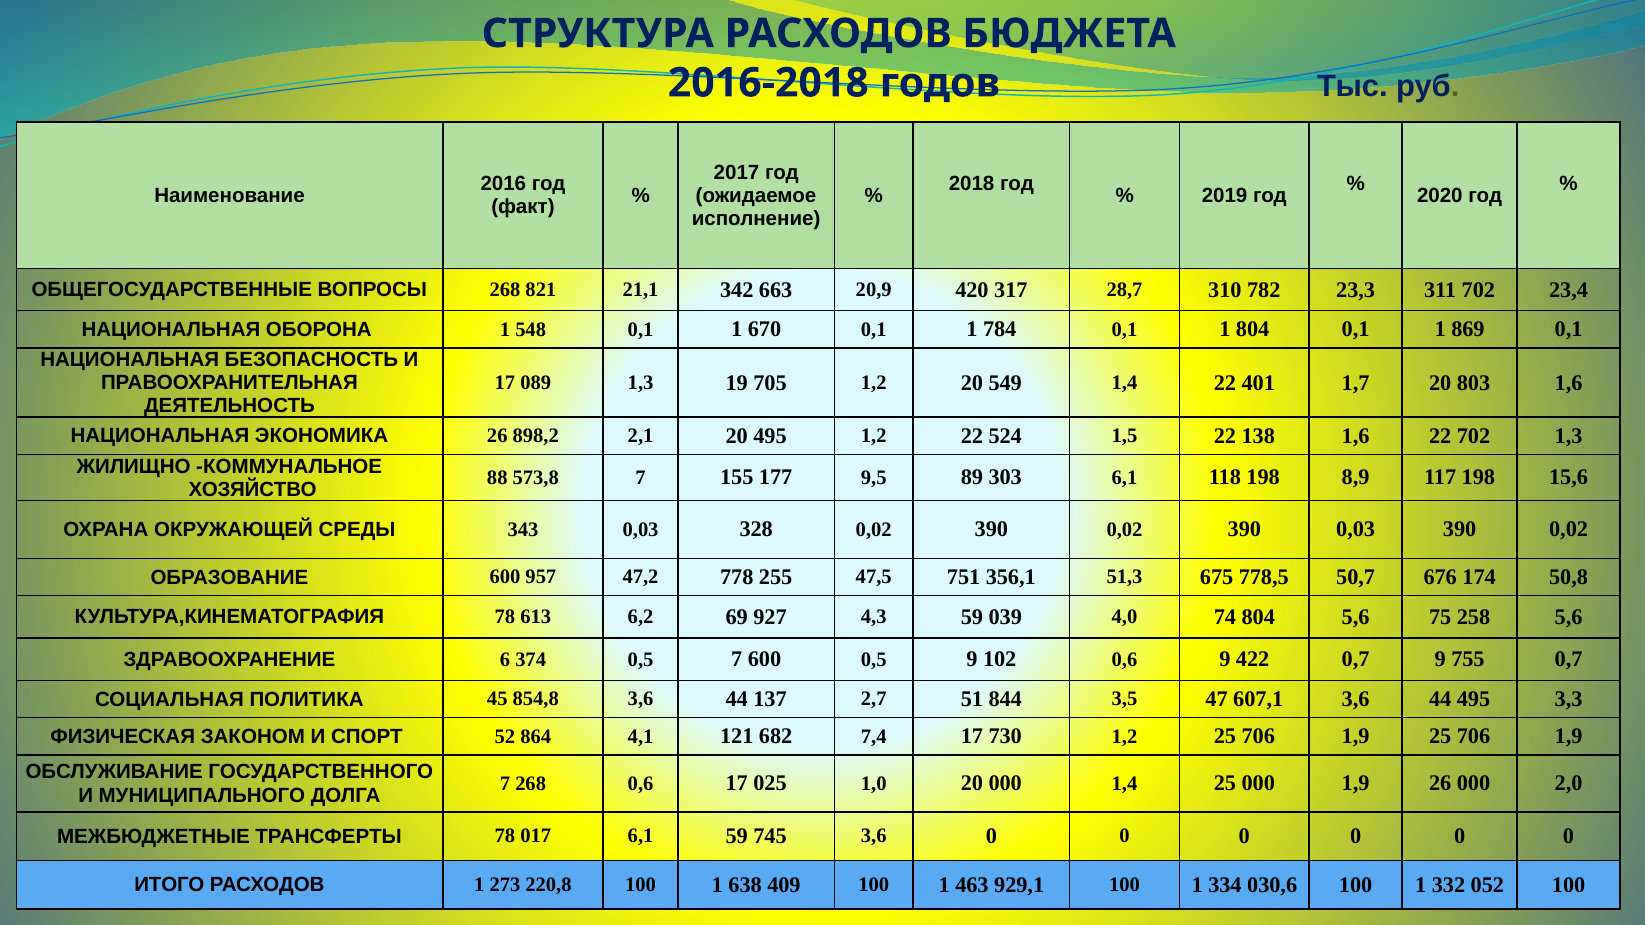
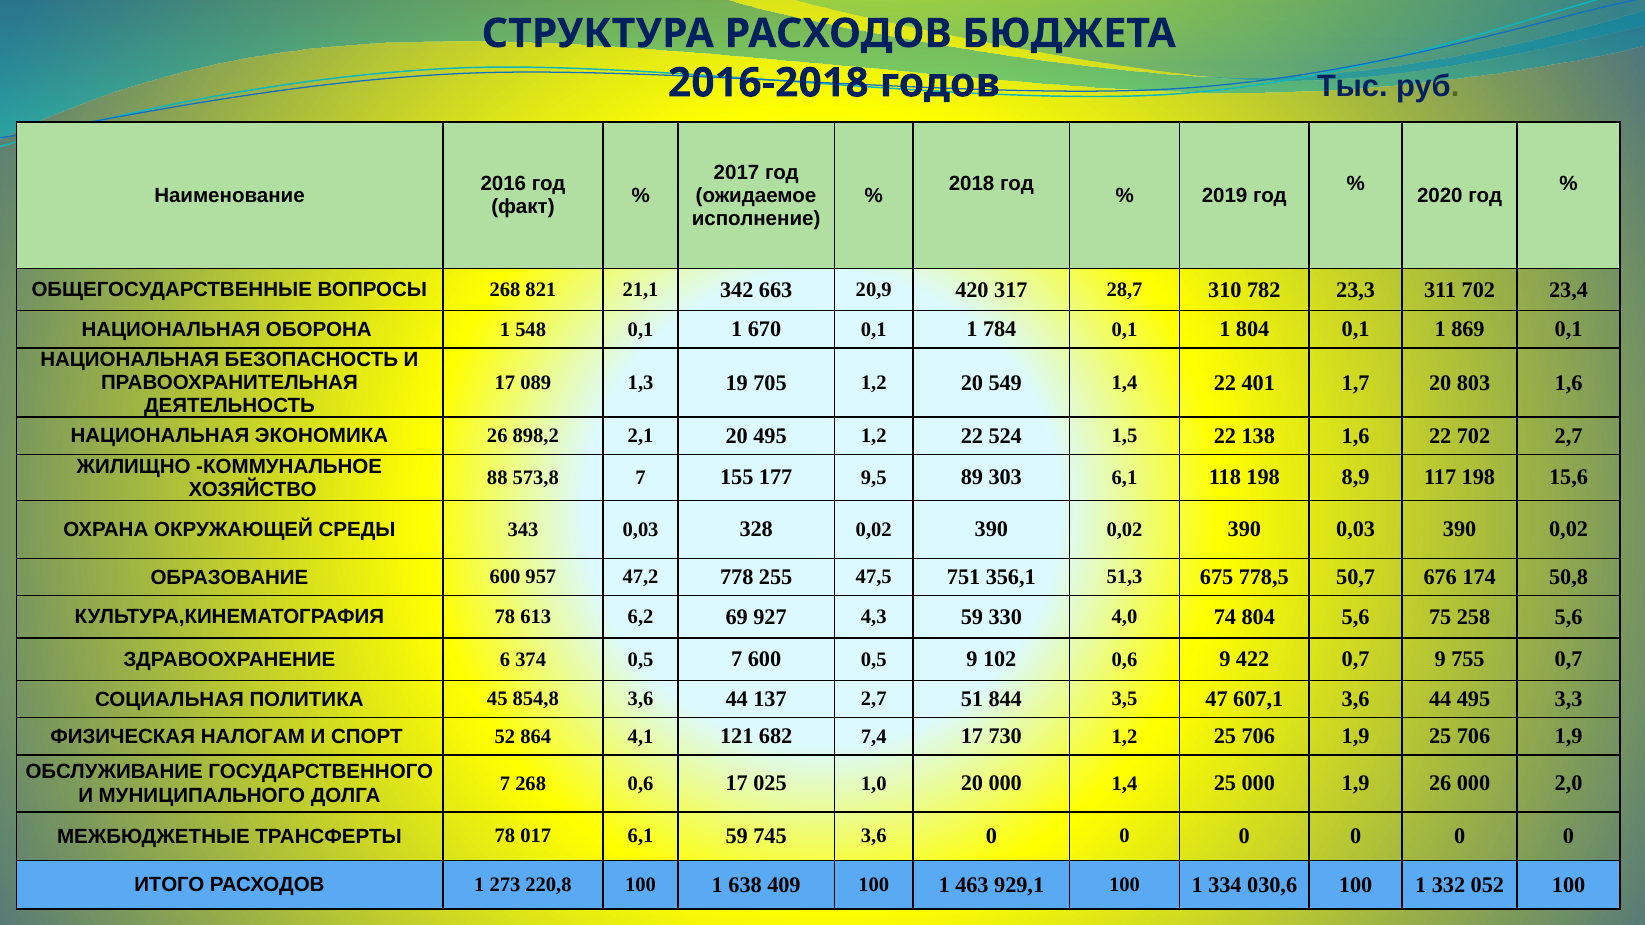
702 1,3: 1,3 -> 2,7 (1569, 436)
039: 039 -> 330 (1005, 617)
ЗАКОНОМ: ЗАКОНОМ -> НАЛОГАМ (253, 737)
